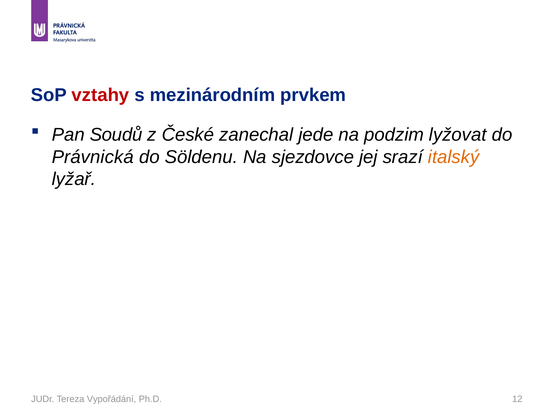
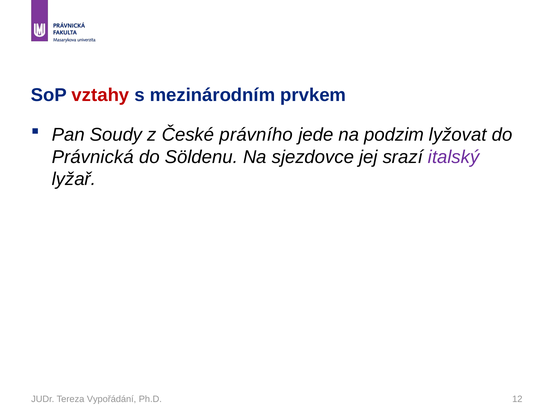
Soudů: Soudů -> Soudy (116, 135)
zanechal: zanechal -> právního (256, 135)
italský colour: orange -> purple (454, 157)
